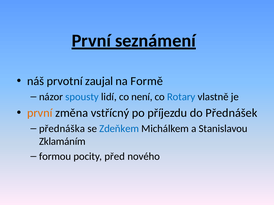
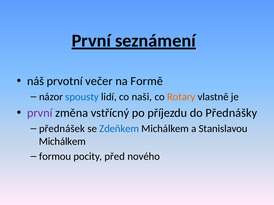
zaujal: zaujal -> večer (99, 81)
není: není -> naši (142, 97)
Rotary colour: blue -> orange (181, 97)
první colour: orange -> purple (40, 113)
Přednášek: Přednášek -> Přednášky (231, 113)
přednáška: přednáška -> přednášek (62, 129)
Zklamáním: Zklamáním -> Michálkem (62, 142)
